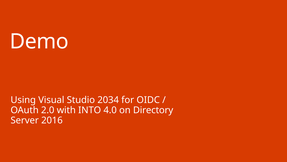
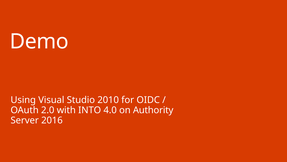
2034: 2034 -> 2010 (108, 100)
Directory: Directory -> Authority (153, 110)
